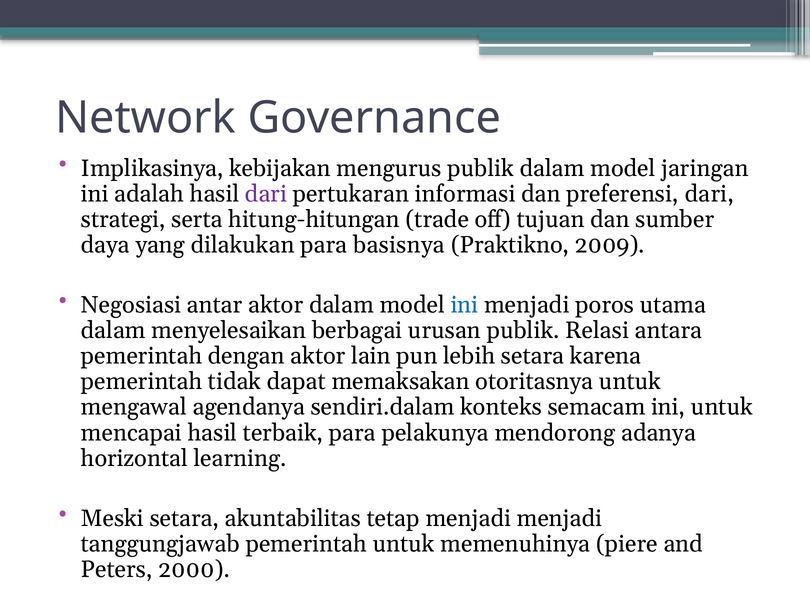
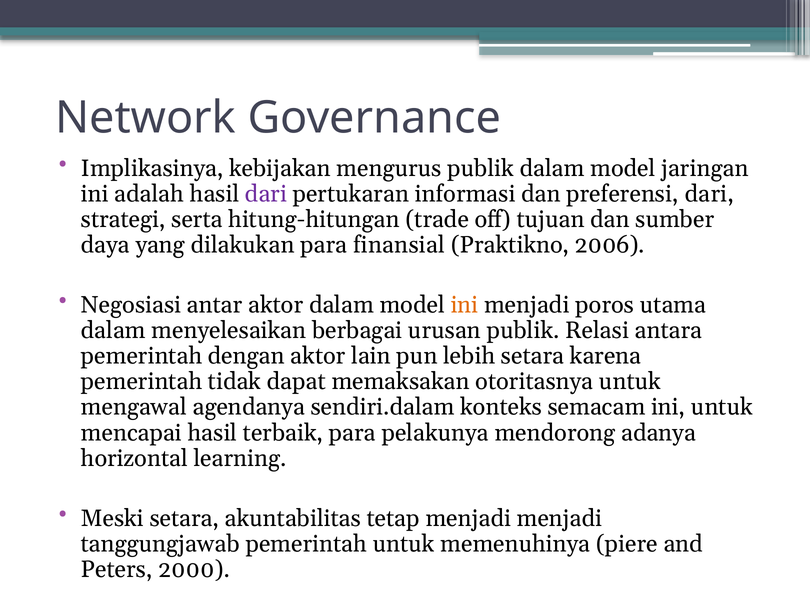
basisnya: basisnya -> finansial (399, 245)
2009: 2009 -> 2006 (610, 245)
ini colour: blue -> orange (464, 305)
